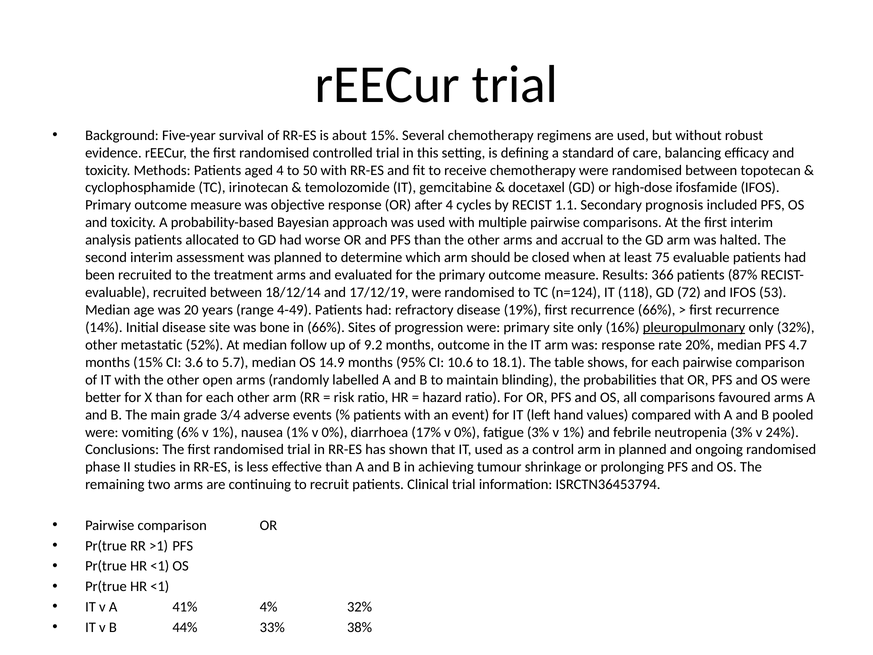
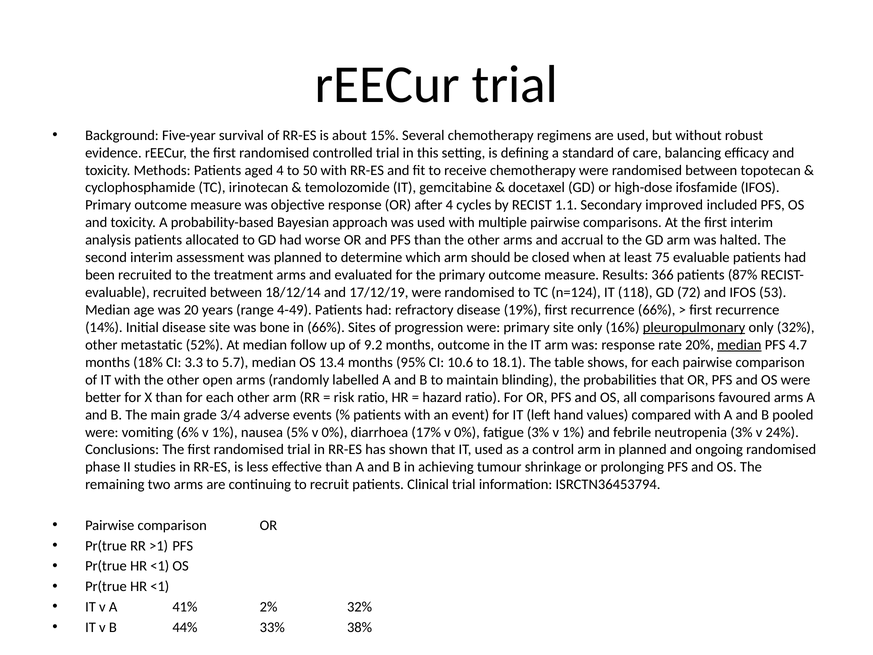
prognosis: prognosis -> improved (674, 205)
median underline: none -> present (739, 345)
months 15%: 15% -> 18% (148, 362)
3.6: 3.6 -> 3.3 (194, 362)
14.9: 14.9 -> 13.4 (332, 362)
nausea 1%: 1% -> 5% (297, 432)
4%: 4% -> 2% (269, 607)
